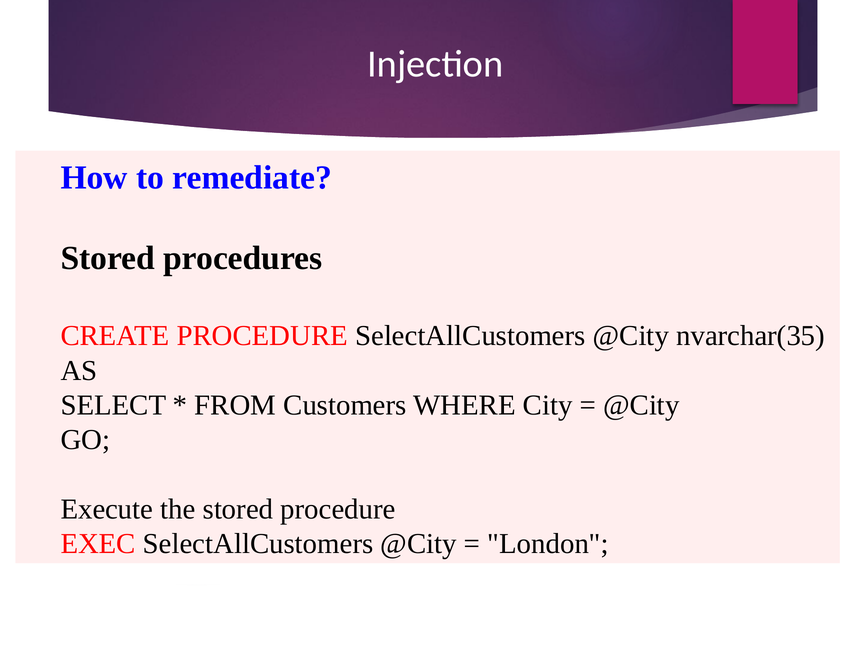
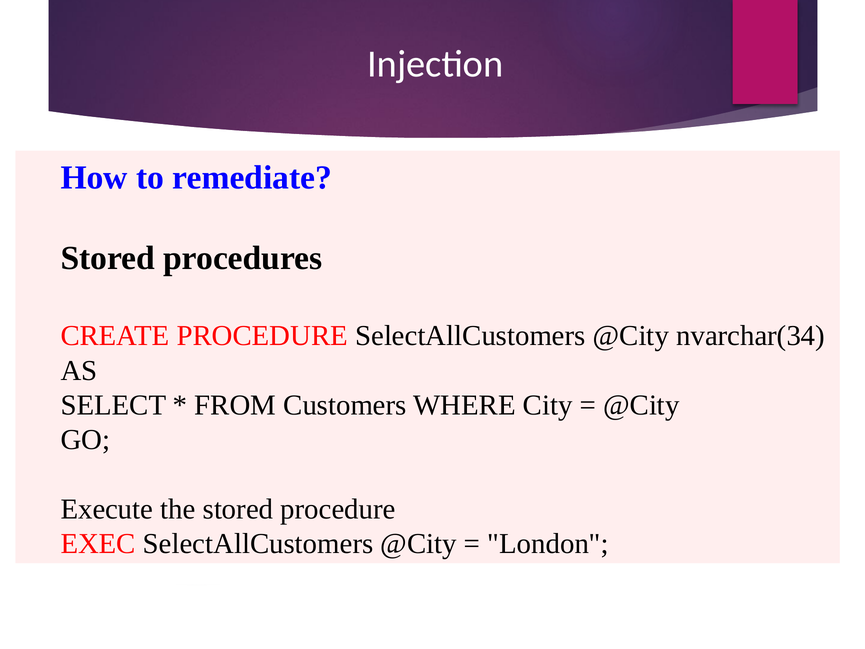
nvarchar(35: nvarchar(35 -> nvarchar(34 (751, 336)
